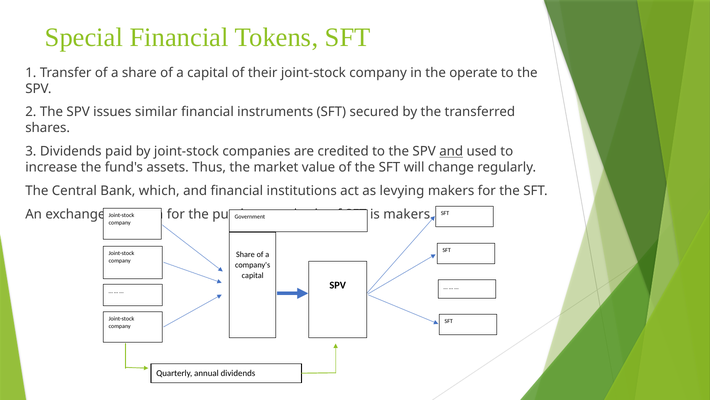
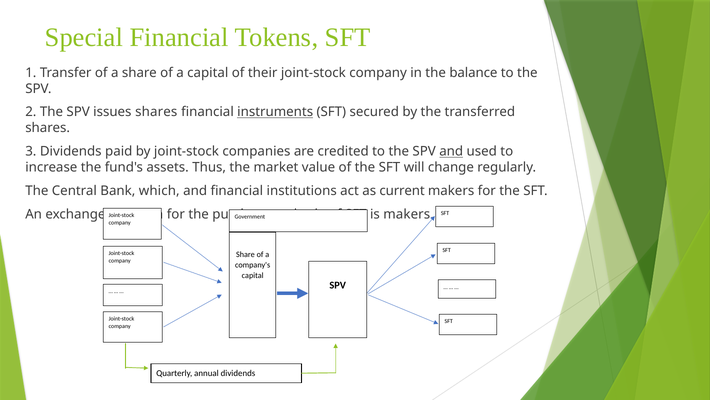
operate: operate -> balance (473, 73)
issues similar: similar -> shares (156, 112)
instruments underline: none -> present (275, 112)
levying: levying -> current (402, 191)
